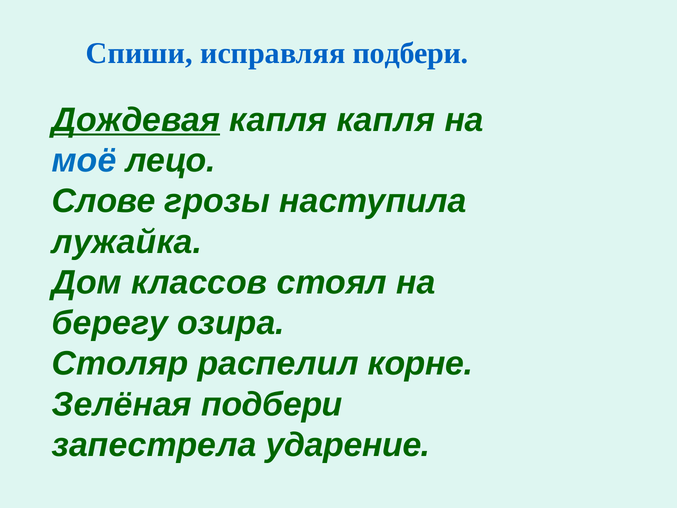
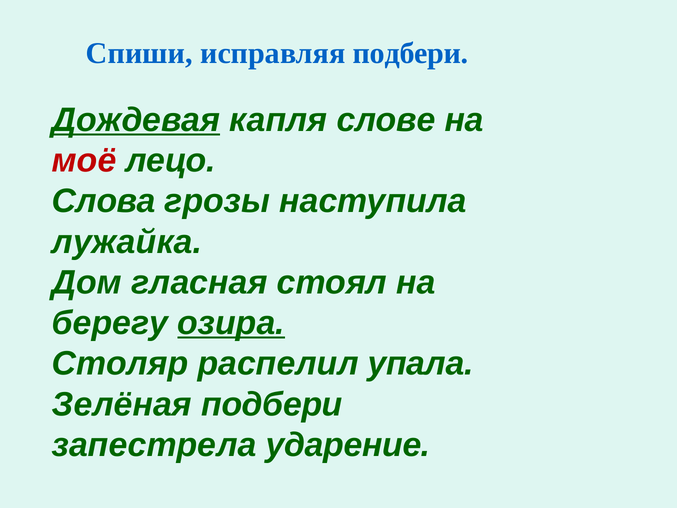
капля капля: капля -> слове (386, 120)
моё colour: blue -> red (84, 161)
Слове: Слове -> Слова (104, 201)
классов: классов -> гласная (199, 282)
озира underline: none -> present (231, 323)
корне: корне -> упала (421, 364)
